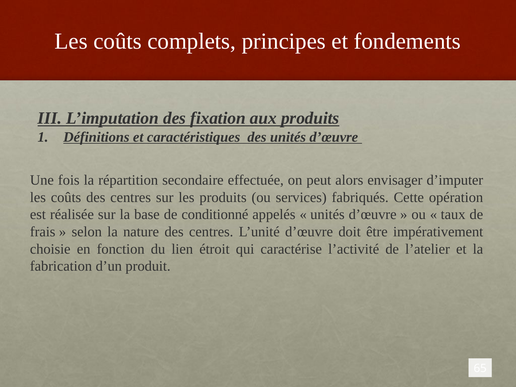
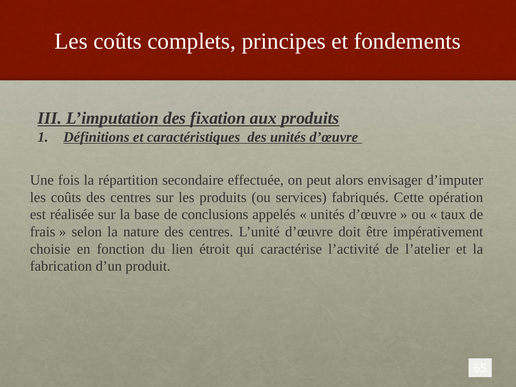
conditionné: conditionné -> conclusions (215, 215)
